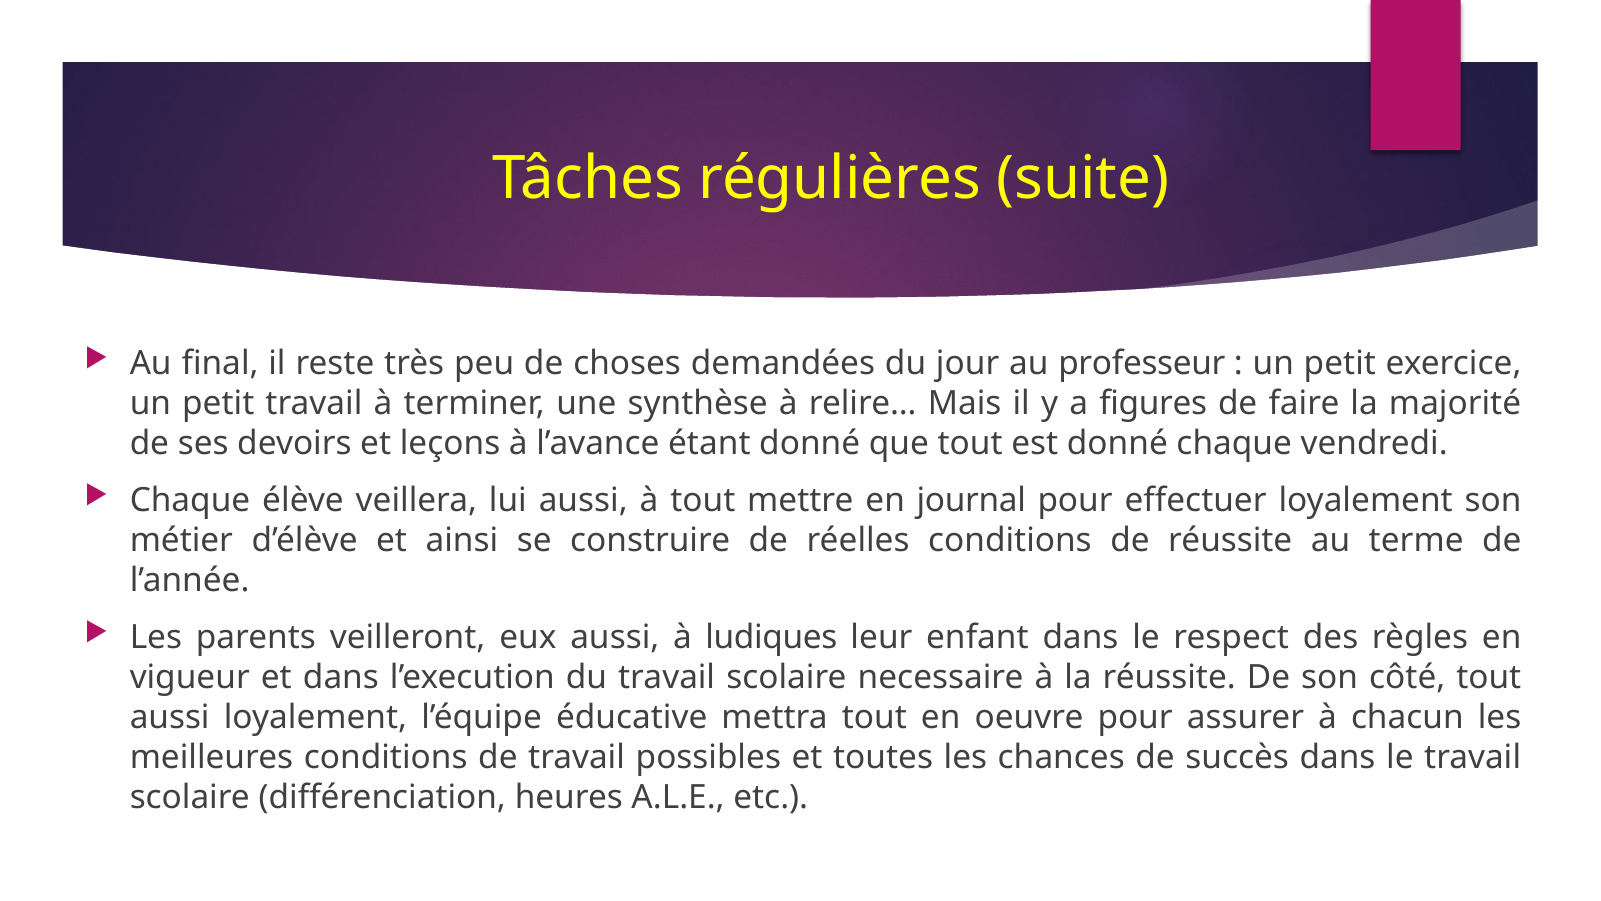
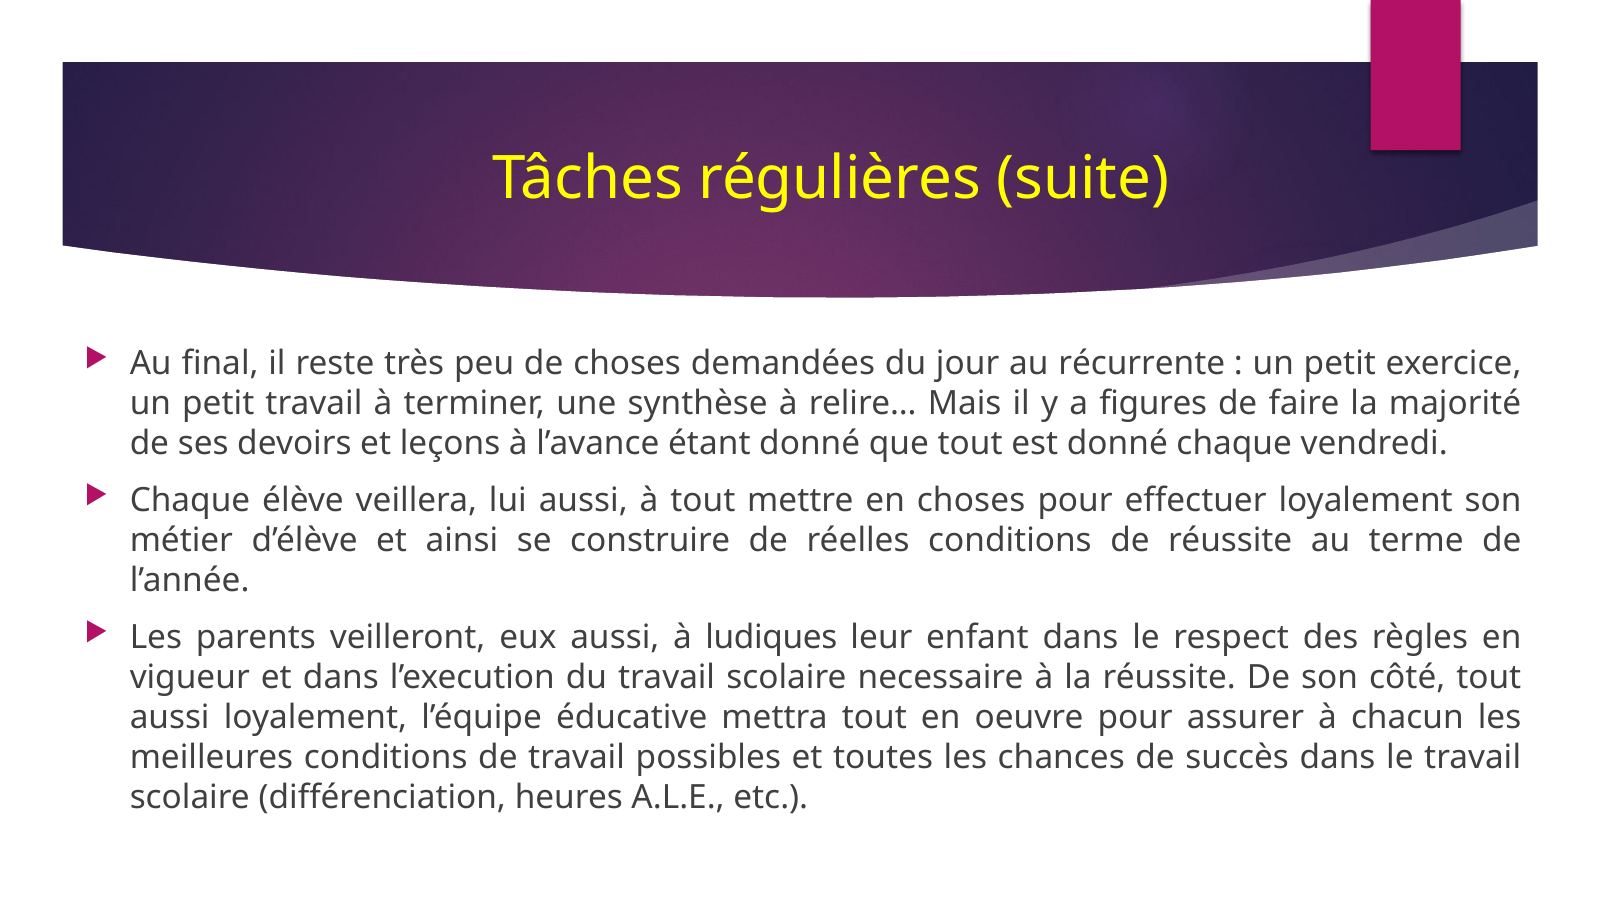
professeur: professeur -> récurrente (1142, 363)
en journal: journal -> choses (971, 500)
